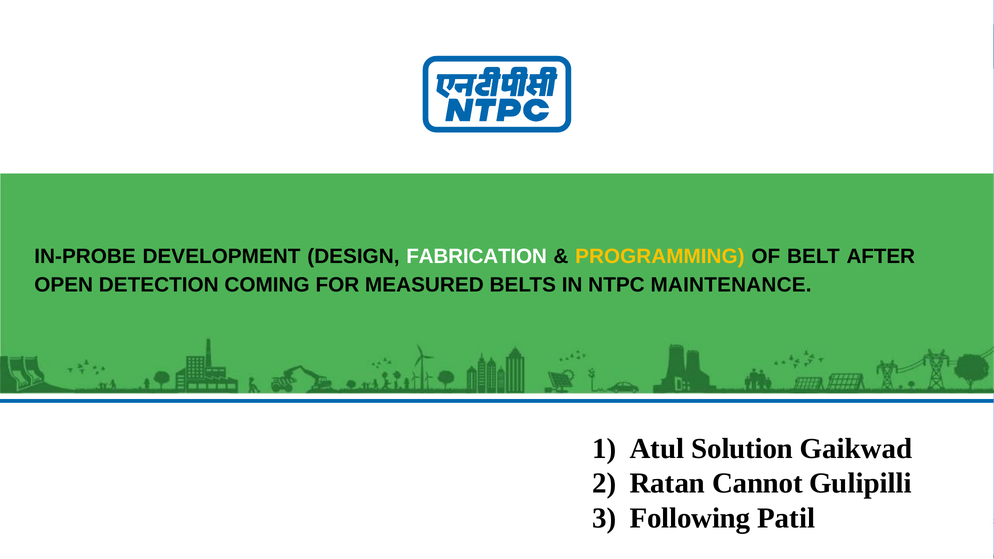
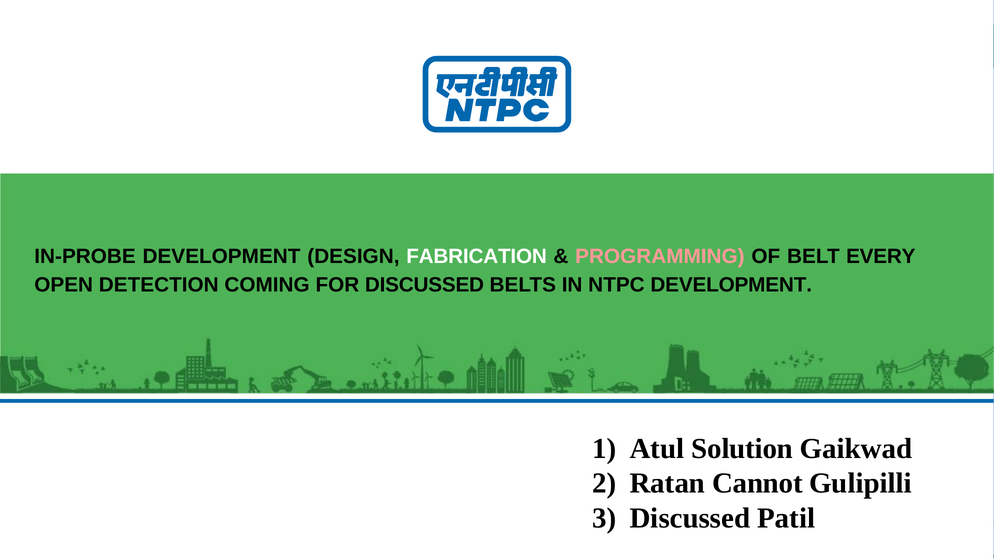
PROGRAMMING colour: yellow -> pink (660, 256)
AFTER: AFTER -> EVERY (881, 256)
FOR MEASURED: MEASURED -> DISCUSSED (425, 285)
NTPC MAINTENANCE: MAINTENANCE -> DEVELOPMENT (731, 285)
Following: Following -> Discussed (690, 518)
